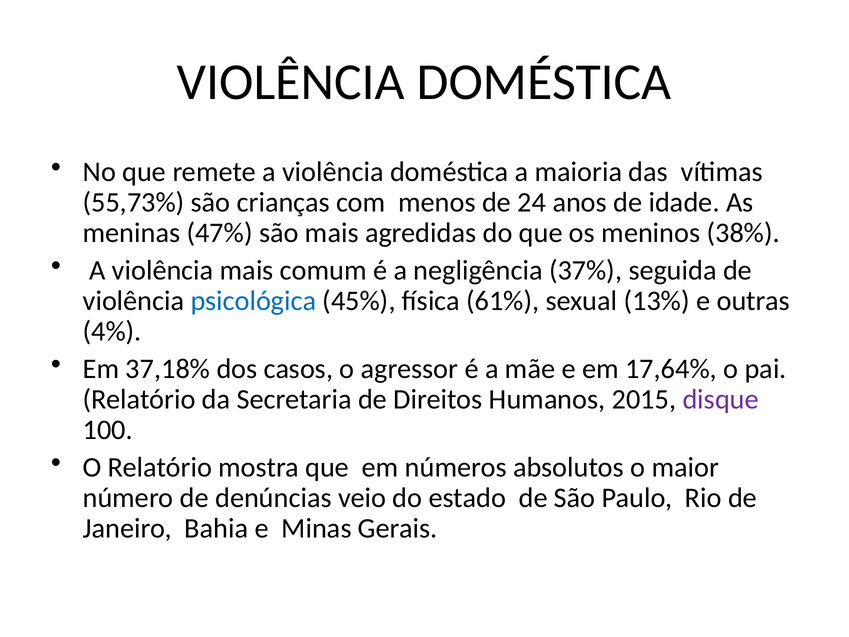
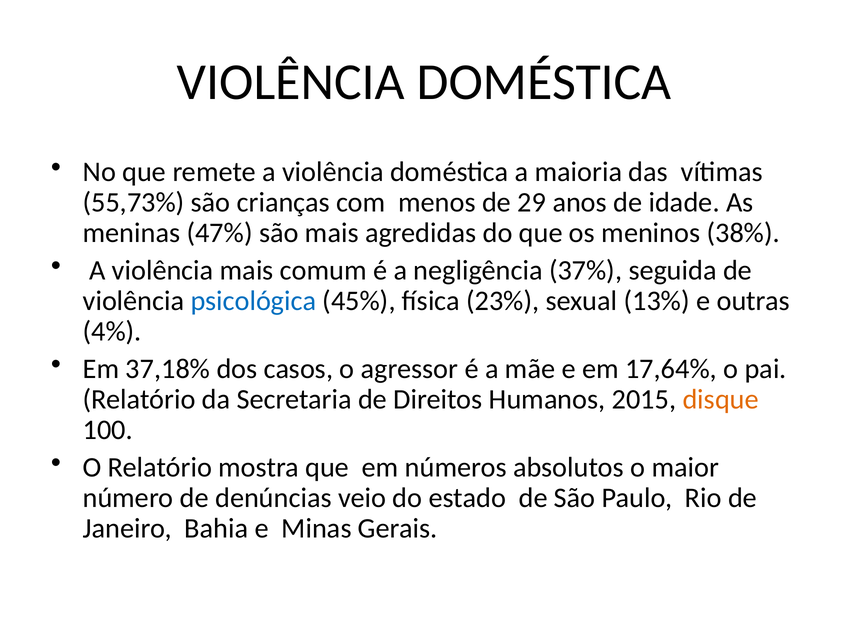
24: 24 -> 29 (532, 202)
61%: 61% -> 23% (503, 301)
disque colour: purple -> orange (721, 399)
